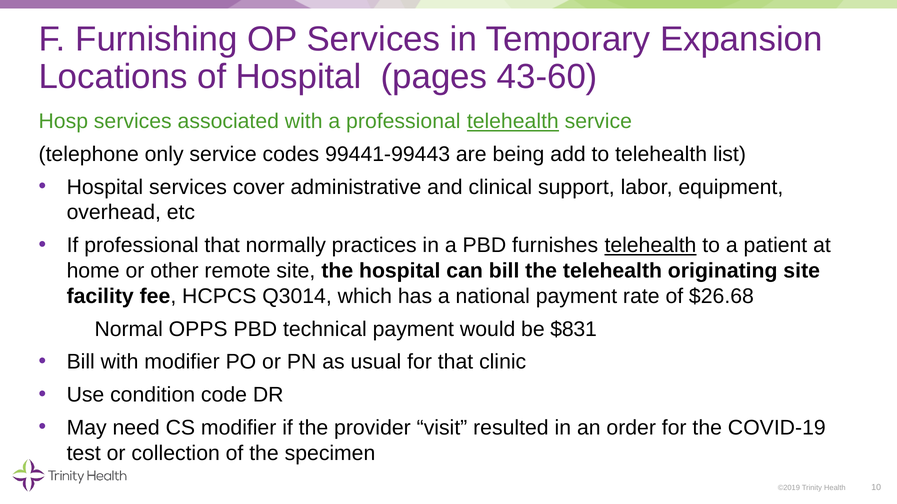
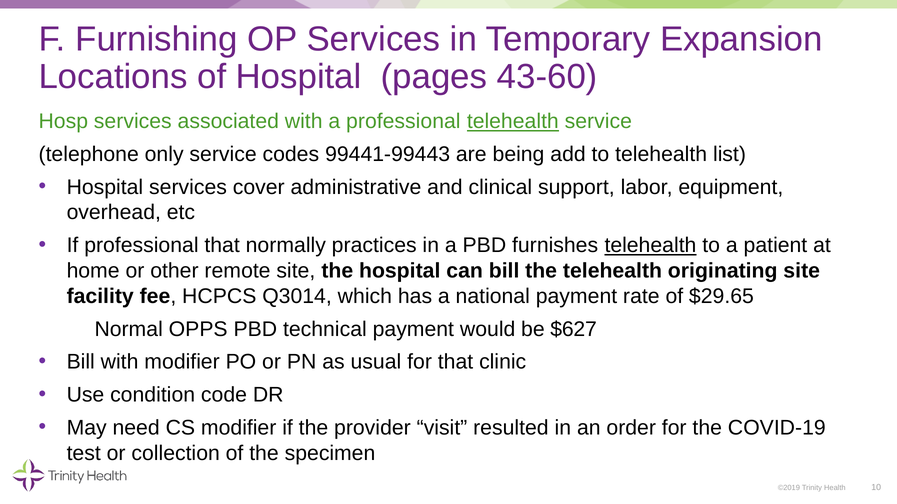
$26.68: $26.68 -> $29.65 (721, 297)
$831: $831 -> $627 (574, 329)
